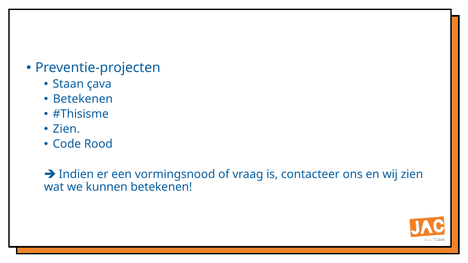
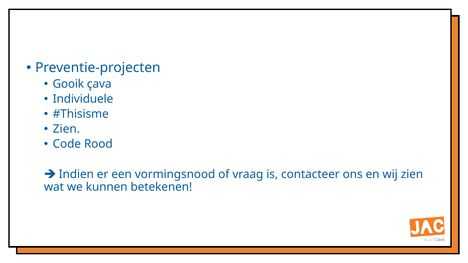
Staan: Staan -> Gooik (68, 84)
Betekenen: Betekenen -> Individuele (83, 99)
